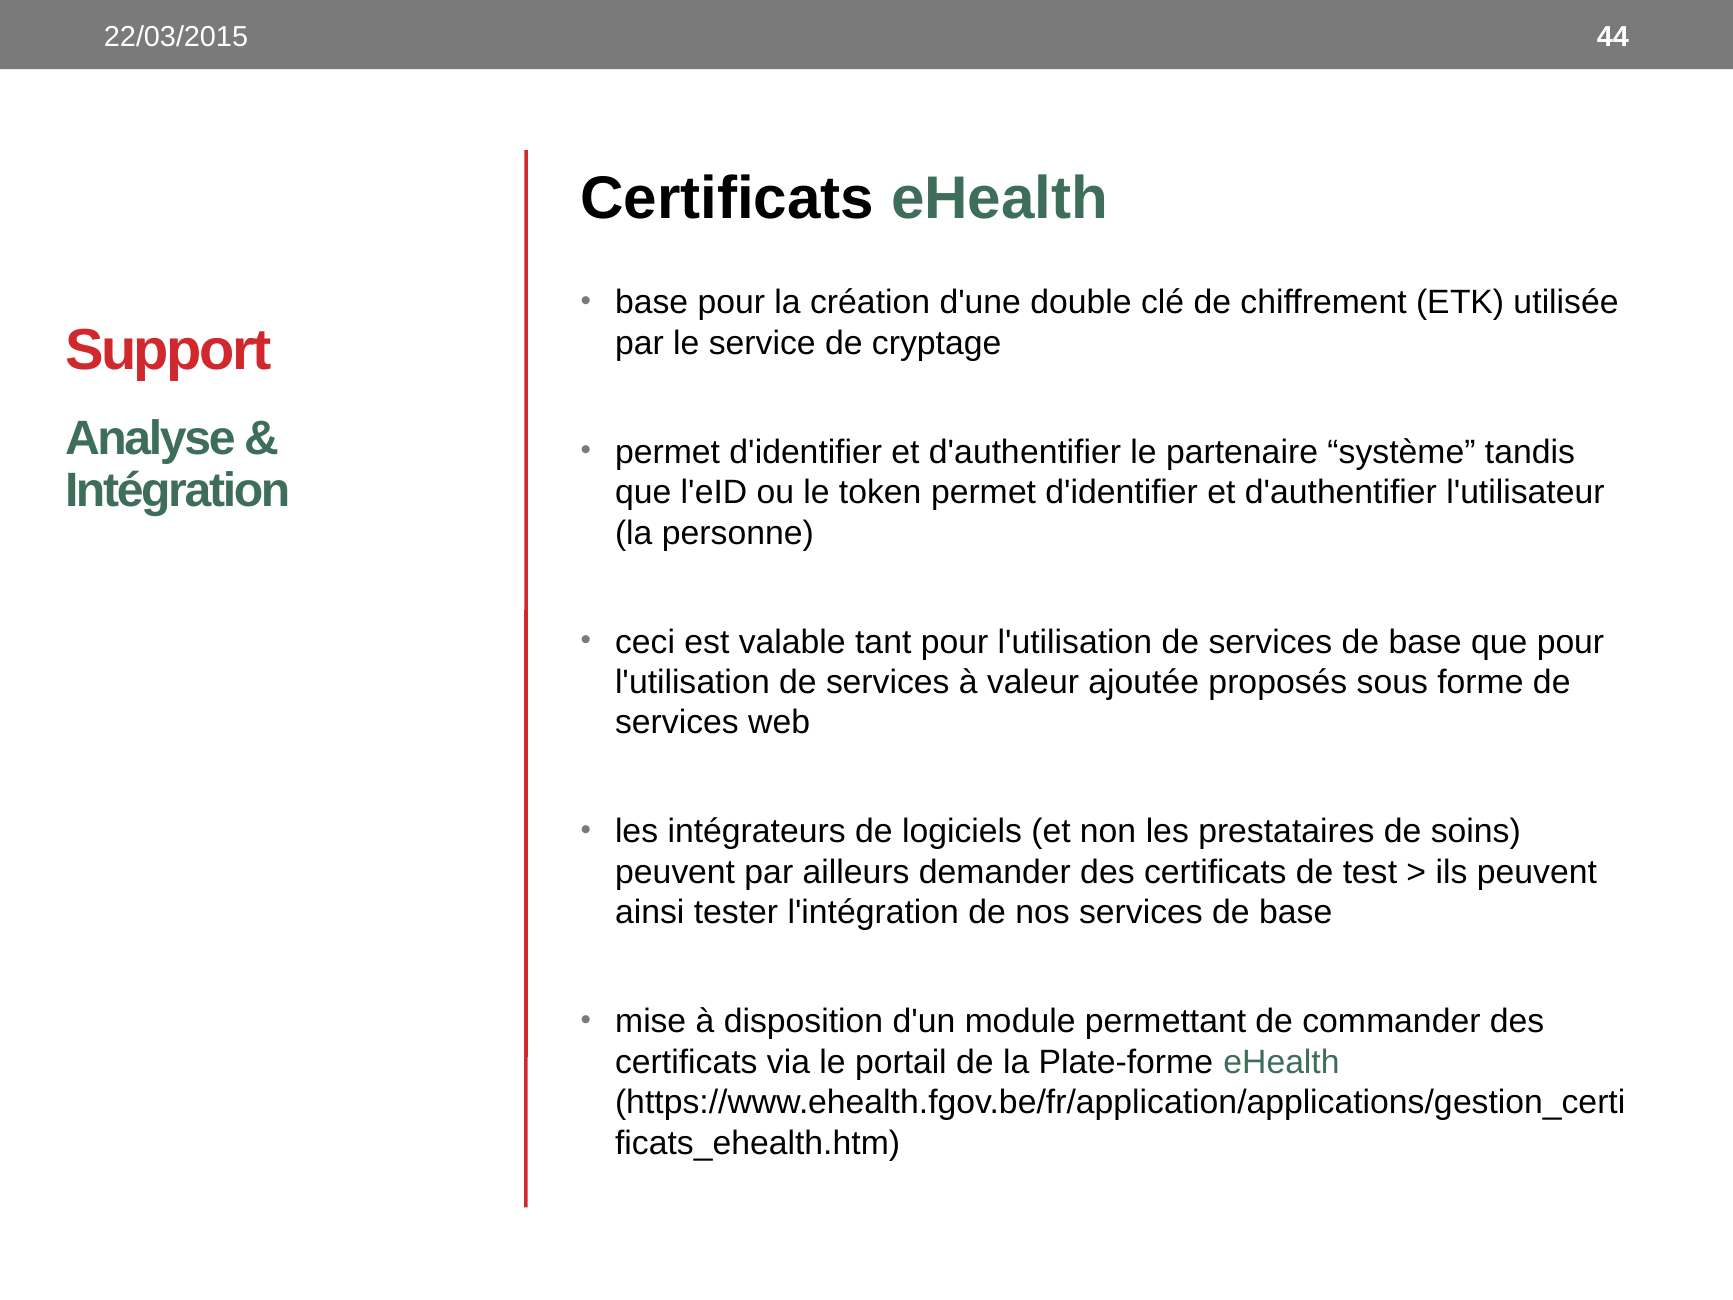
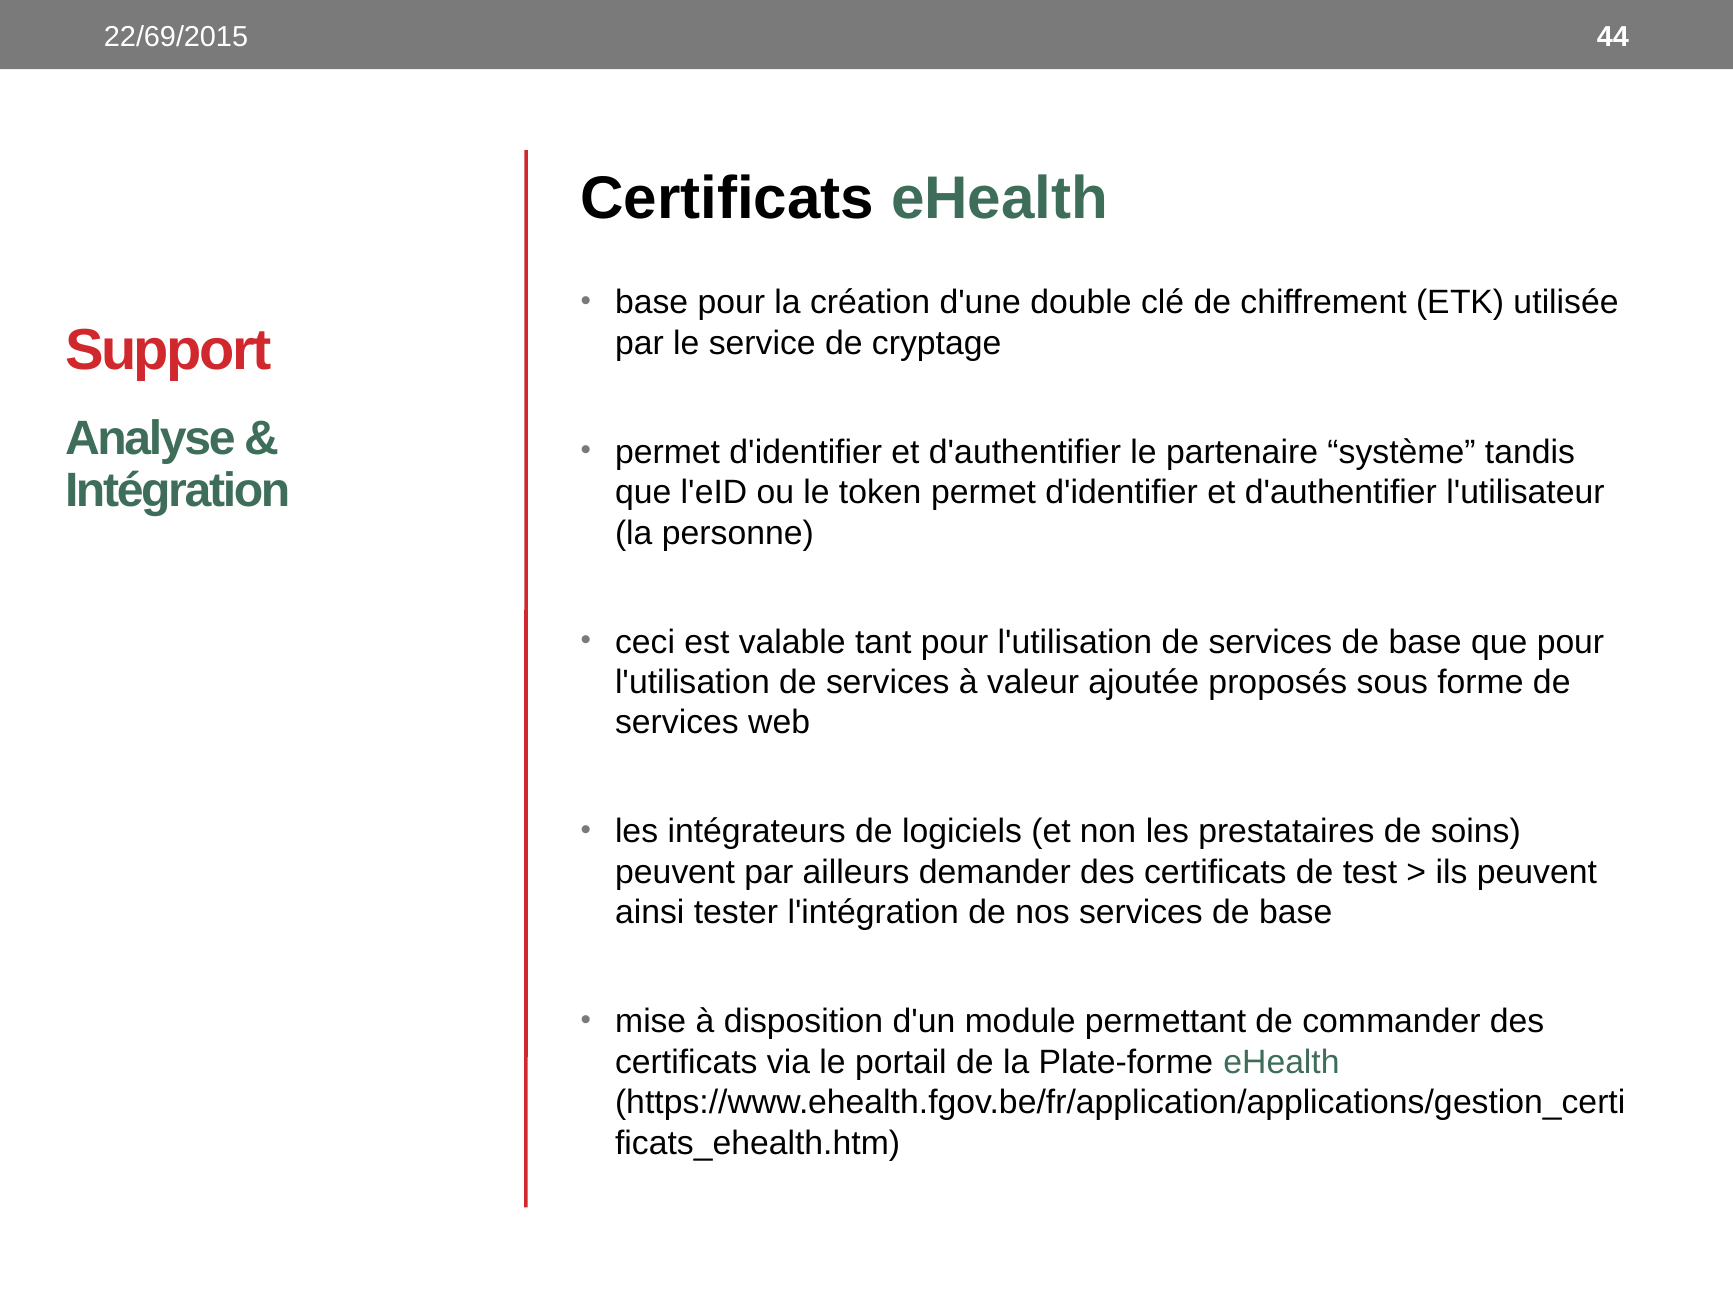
22/03/2015: 22/03/2015 -> 22/69/2015 (176, 37)
